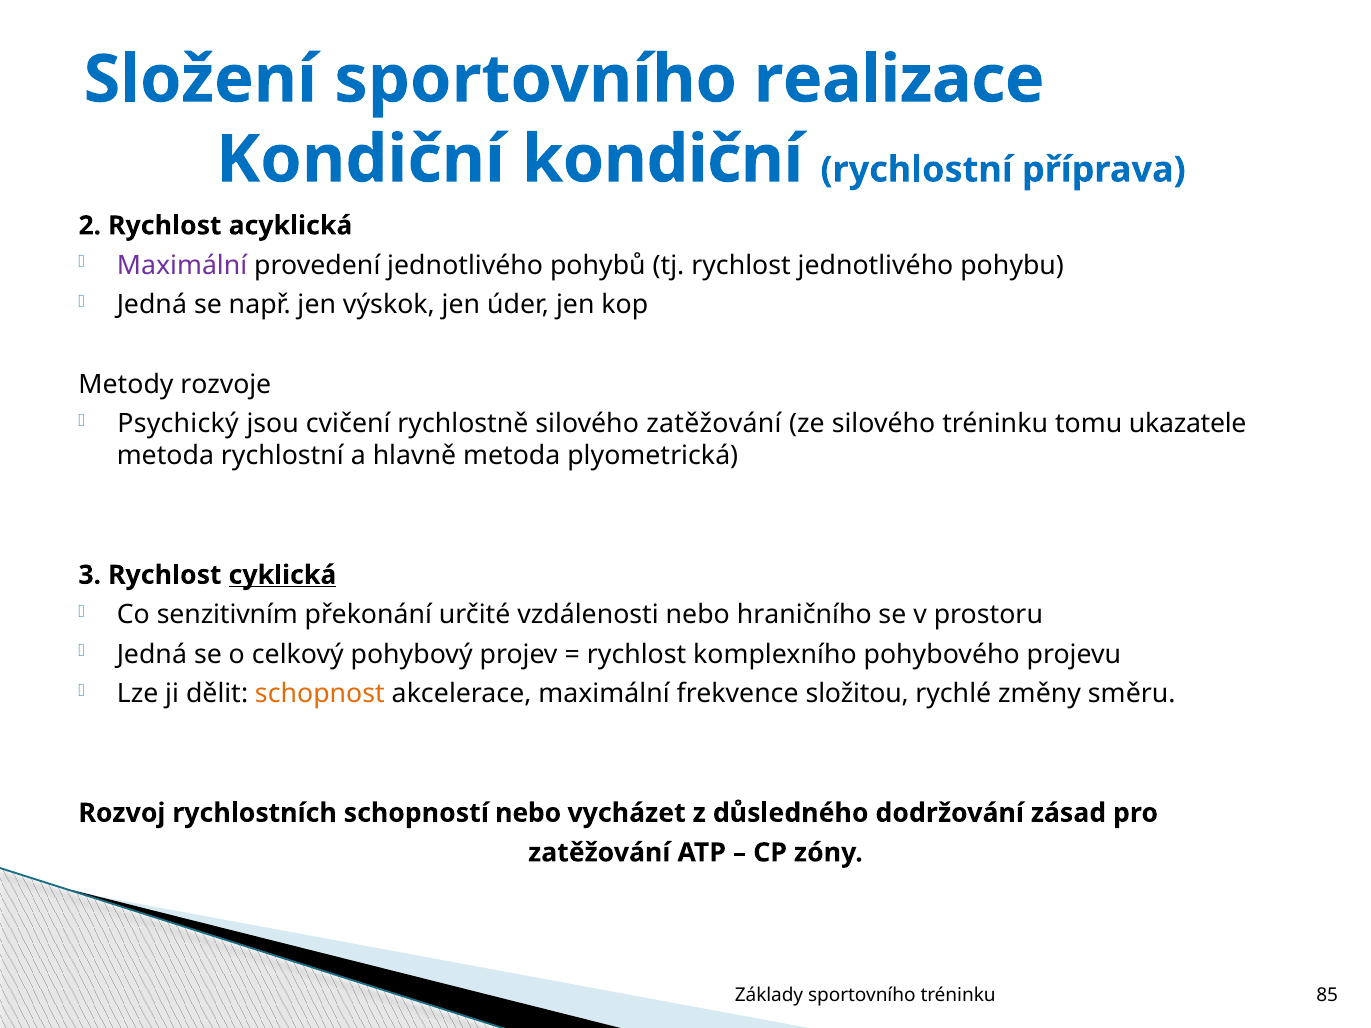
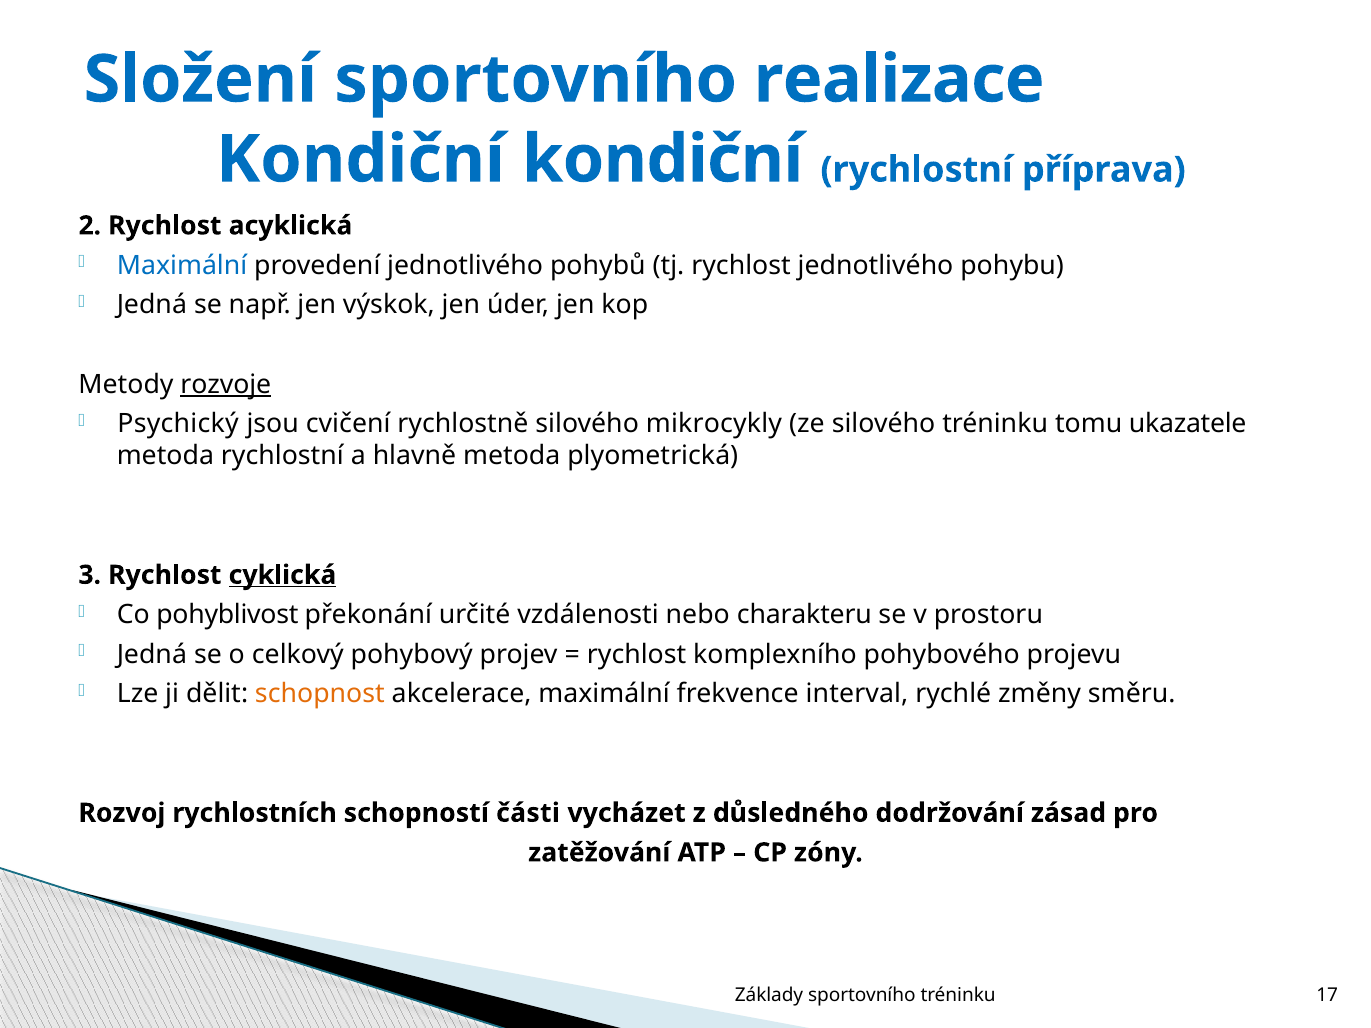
Maximální colour: purple -> blue (182, 265)
rozvoje underline: none -> present (226, 384)
silového zatěžování: zatěžování -> mikrocykly (714, 424)
senzitivním: senzitivním -> pohyblivost (227, 615)
hraničního: hraničního -> charakteru (804, 615)
složitou: složitou -> interval (857, 694)
schopností nebo: nebo -> části (528, 813)
85: 85 -> 17 (1327, 996)
